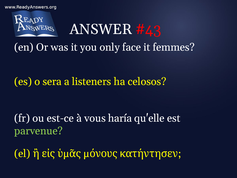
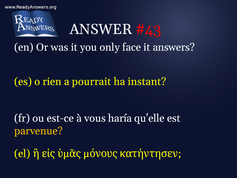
femmes: femmes -> answers (174, 47)
sera: sera -> rien (52, 82)
listeners: listeners -> pourrait (91, 82)
celosos: celosos -> instant (147, 82)
parvenue colour: light green -> yellow (38, 131)
